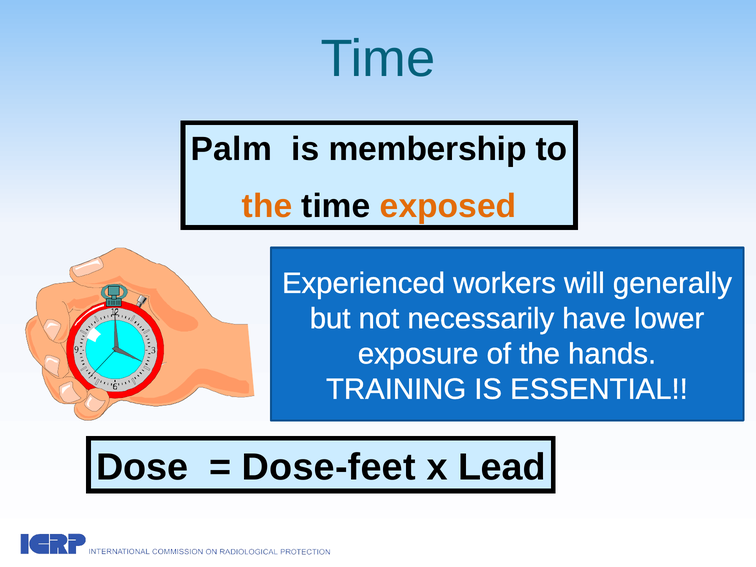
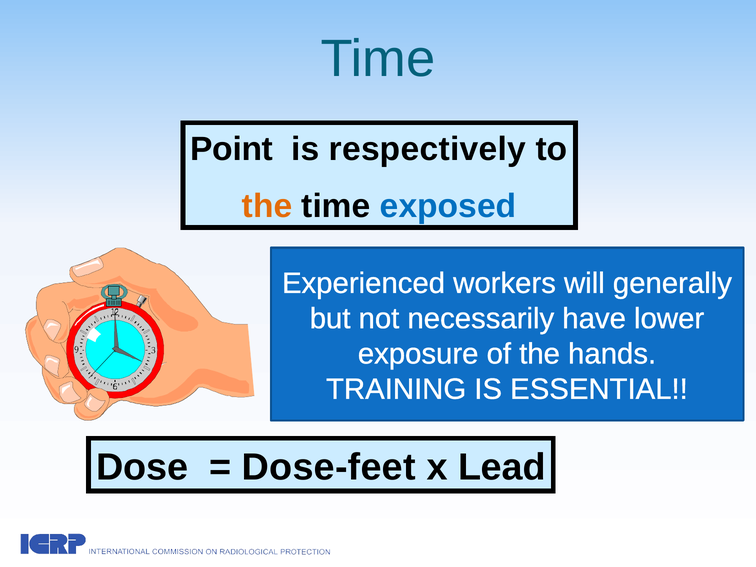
Palm: Palm -> Point (232, 149)
membership: membership -> respectively (427, 149)
exposed colour: orange -> blue (448, 206)
